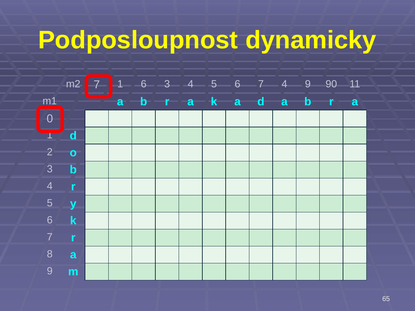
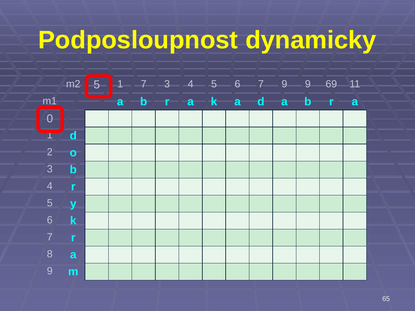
m2 7: 7 -> 5 (97, 85)
1 6: 6 -> 7 (144, 84)
7 4: 4 -> 9 (284, 84)
90: 90 -> 69 (331, 84)
